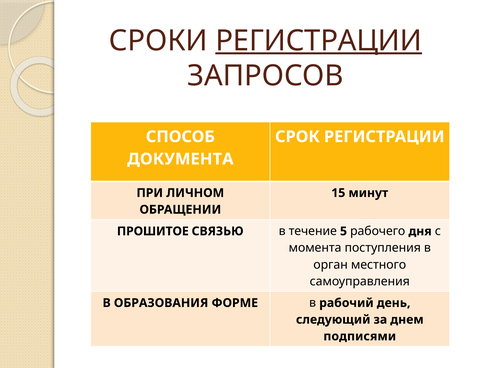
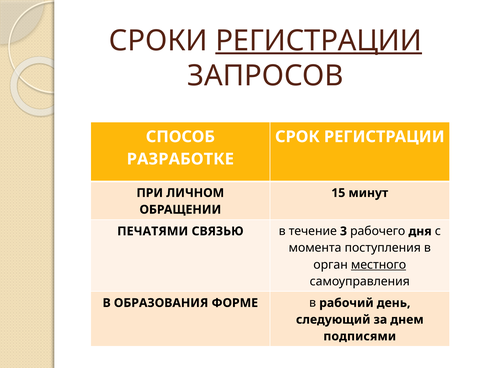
ДОКУМЕНТА: ДОКУМЕНТА -> РАЗРАБОТКЕ (180, 159)
ПРОШИТОЕ: ПРОШИТОЕ -> ПЕЧАТЯМИ (153, 231)
5: 5 -> 3 (343, 231)
местного underline: none -> present (379, 264)
